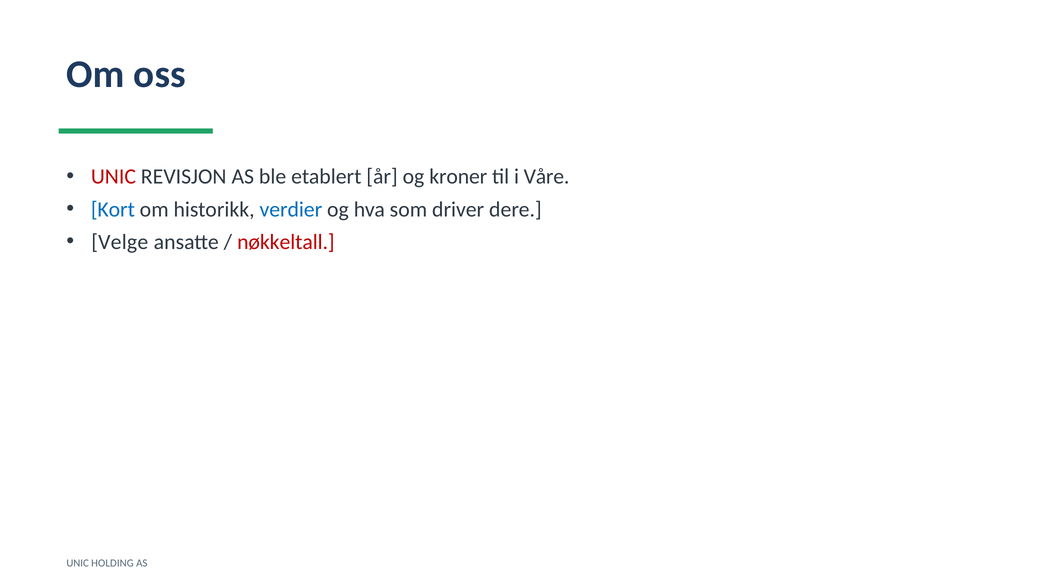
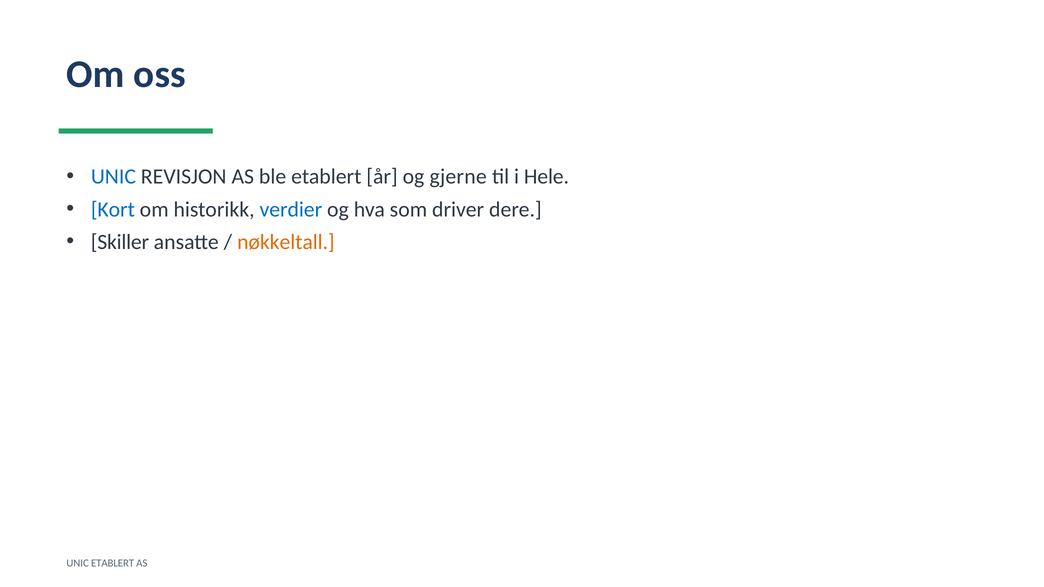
UNIC colour: red -> blue (113, 177)
kroner: kroner -> gjerne (458, 177)
Våre: Våre -> Hele (546, 177)
Velge: Velge -> Skiller (120, 242)
nøkkeltall colour: red -> orange (286, 242)
UNIC HOLDING: HOLDING -> ETABLERT (113, 563)
